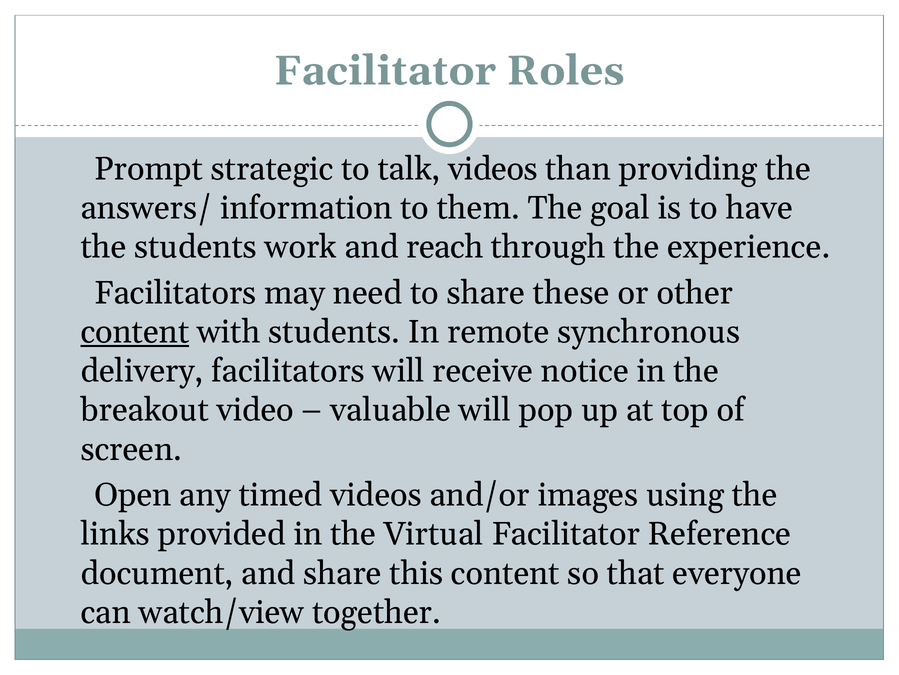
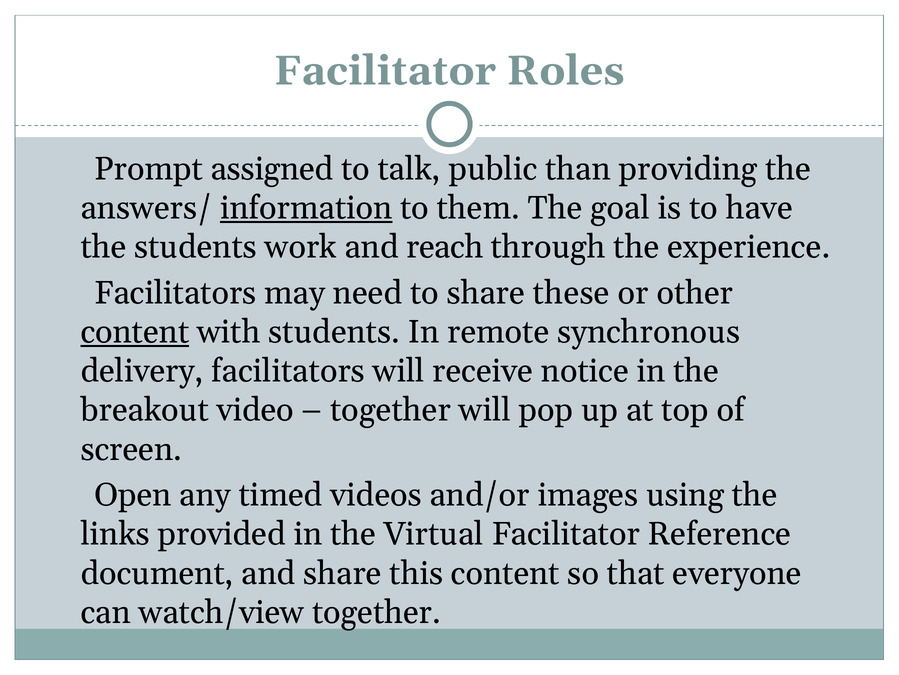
strategic: strategic -> assigned (272, 169)
talk videos: videos -> public (493, 169)
information underline: none -> present (306, 208)
valuable: valuable -> together (391, 410)
